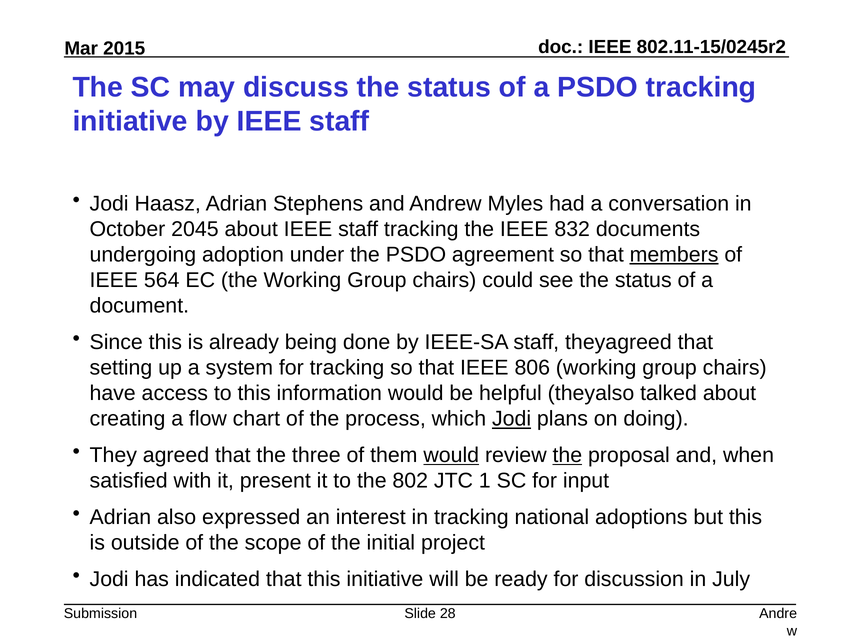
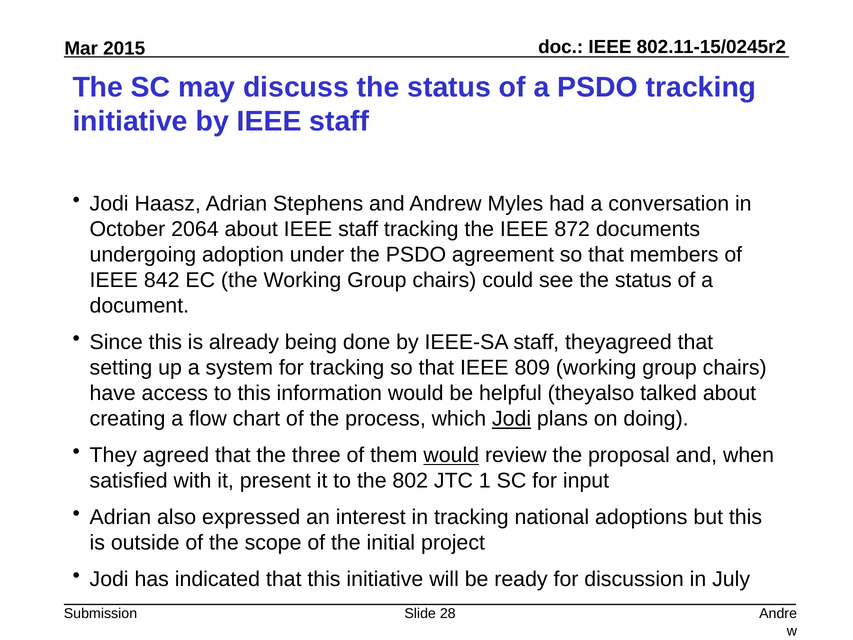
2045: 2045 -> 2064 (195, 229)
832: 832 -> 872 (572, 229)
members underline: present -> none (674, 255)
564: 564 -> 842 (162, 280)
806: 806 -> 809 (532, 368)
the underline: present -> none (567, 455)
